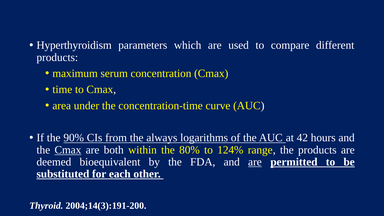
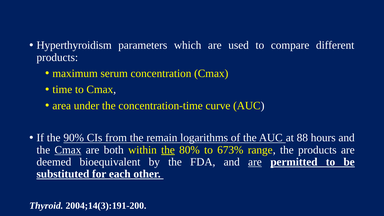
always: always -> remain (162, 138)
42: 42 -> 88 (302, 138)
the underline: none -> present (168, 150)
124%: 124% -> 673% (230, 150)
